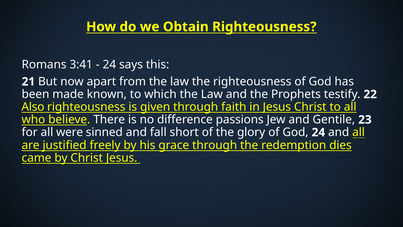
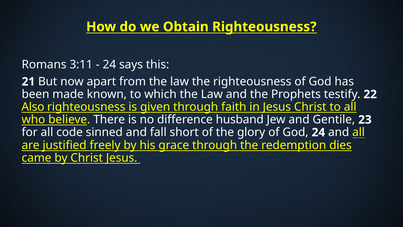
3:41: 3:41 -> 3:11 (81, 65)
passions: passions -> husband (240, 120)
were: were -> code (70, 132)
